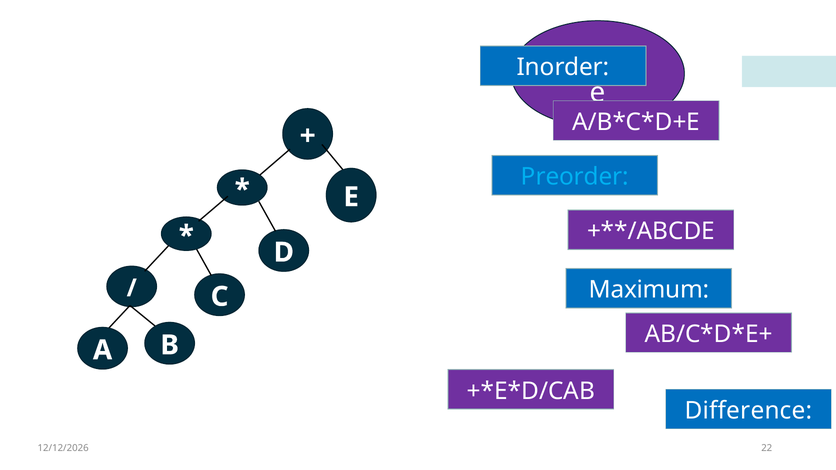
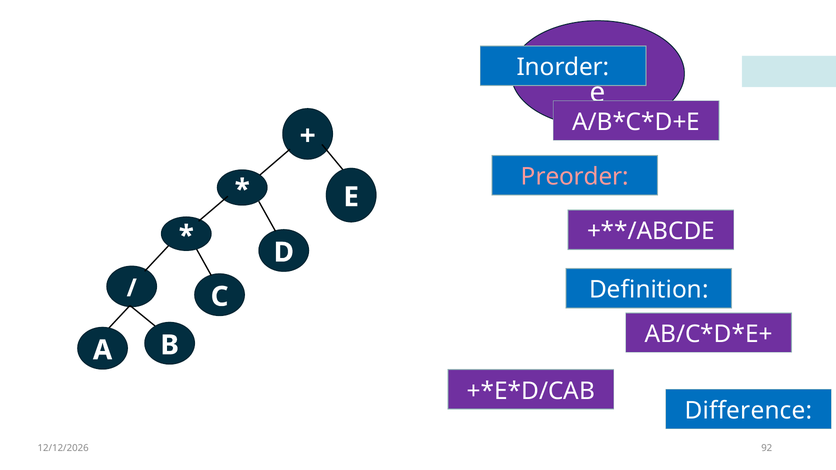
Preorder colour: light blue -> pink (575, 177)
Maximum: Maximum -> Definition (649, 290)
22: 22 -> 92 (767, 448)
